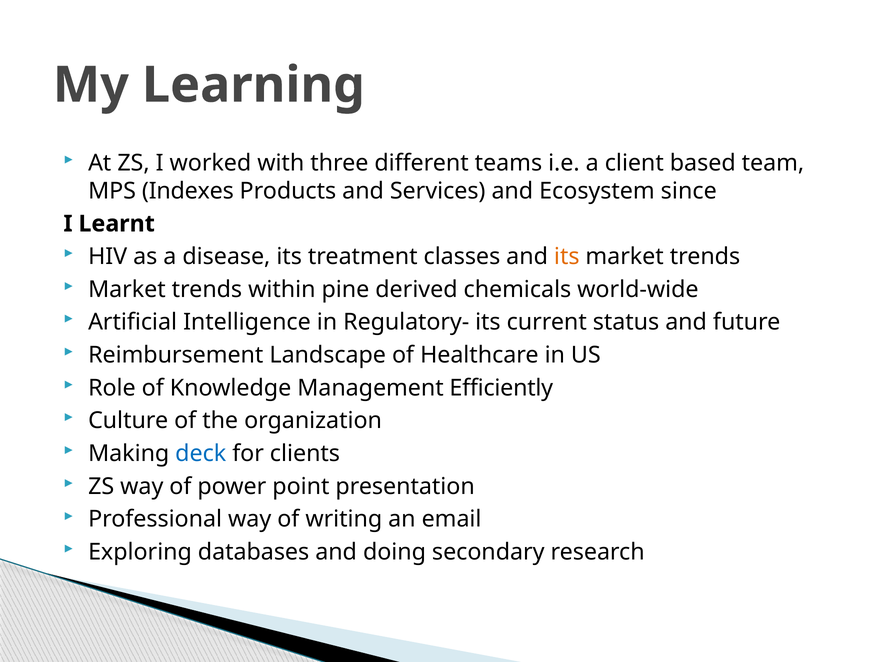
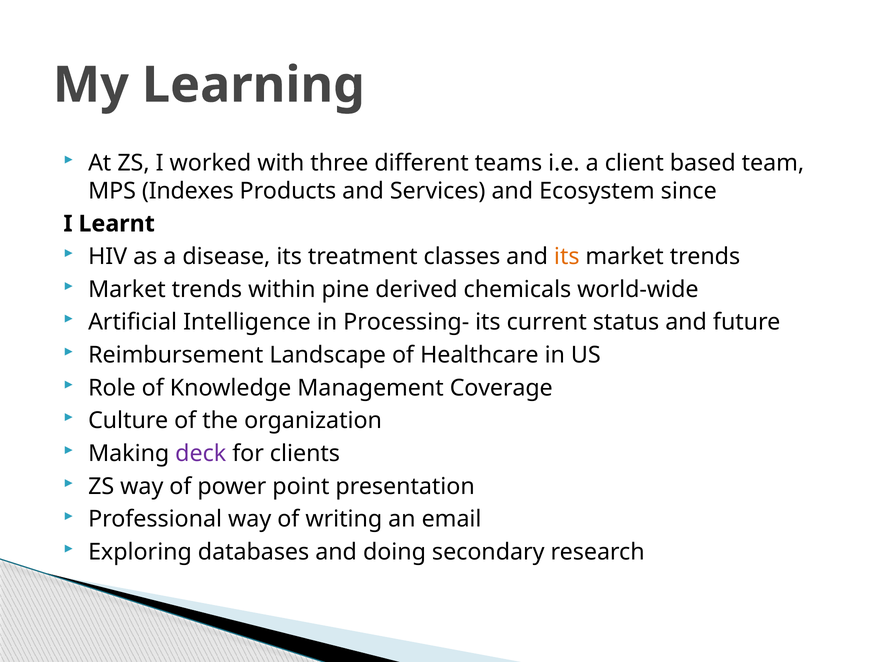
Regulatory-: Regulatory- -> Processing- (406, 322)
Efficiently: Efficiently -> Coverage (501, 388)
deck colour: blue -> purple (201, 454)
